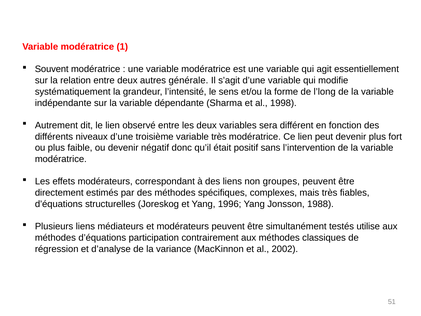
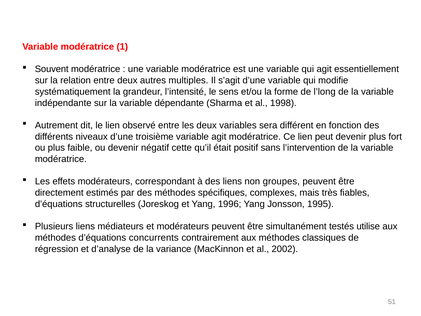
générale: générale -> multiples (188, 80)
variable très: très -> agit (219, 137)
donc: donc -> cette (182, 148)
1988: 1988 -> 1995 (320, 204)
participation: participation -> concurrents (154, 237)
